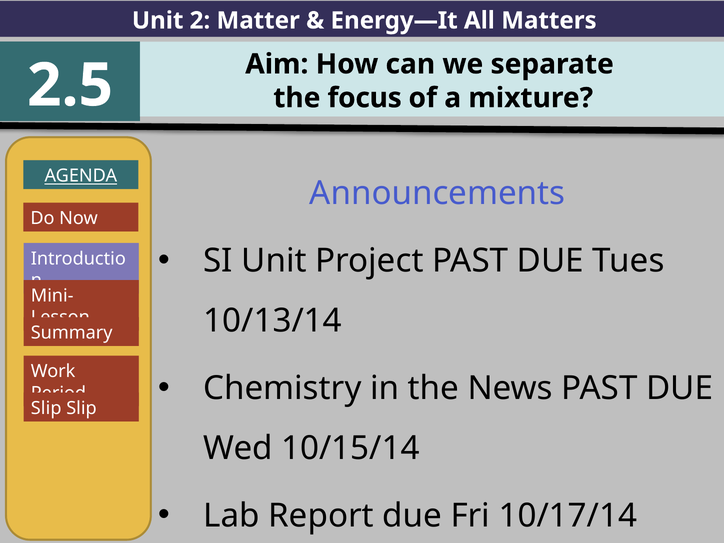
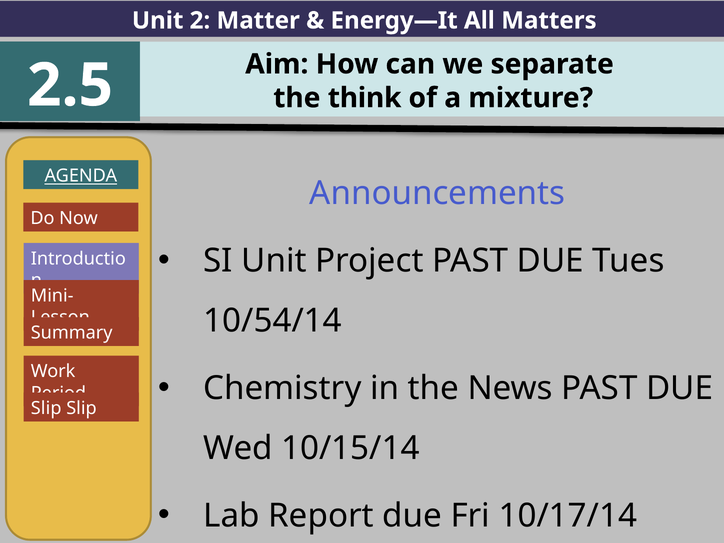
focus: focus -> think (365, 98)
10/13/14: 10/13/14 -> 10/54/14 (273, 321)
